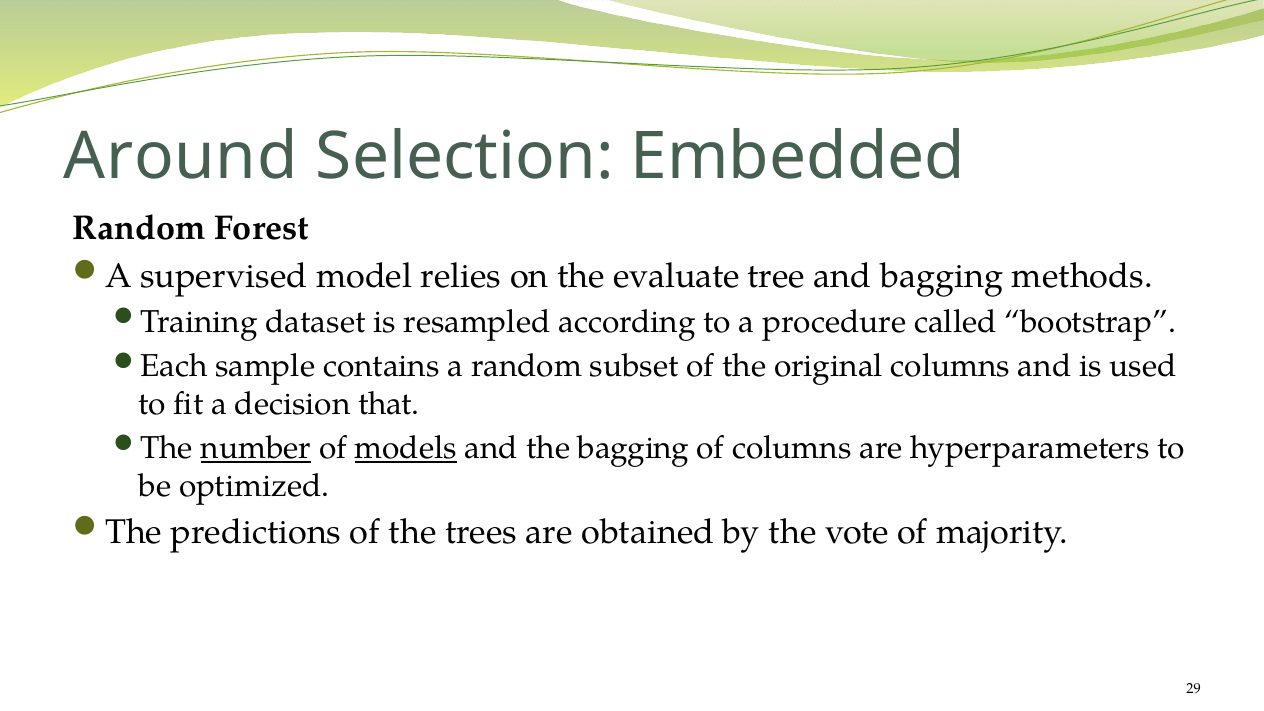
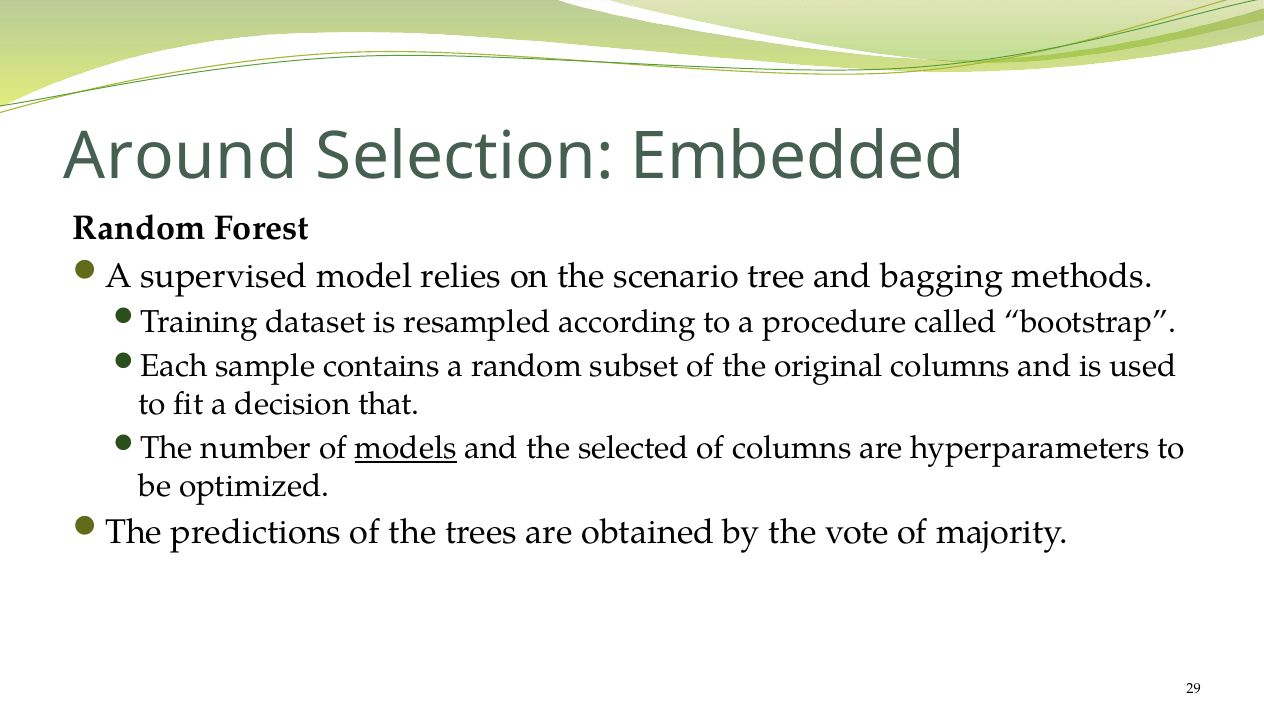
evaluate: evaluate -> scenario (676, 276)
number underline: present -> none (256, 448)
the bagging: bagging -> selected (634, 448)
